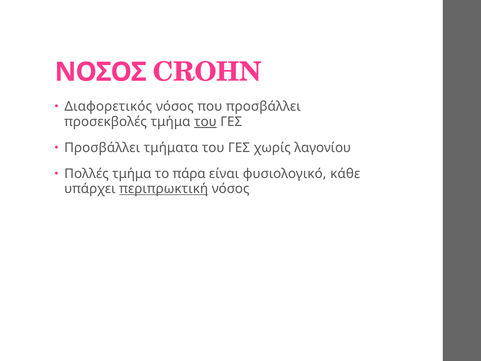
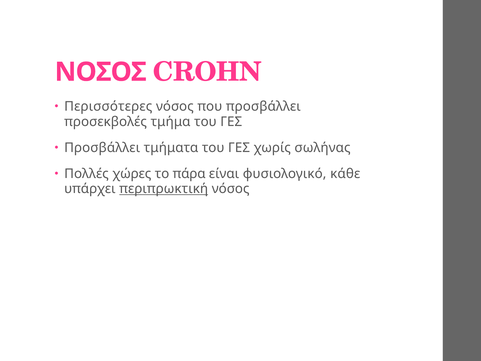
Διαφορετικός: Διαφορετικός -> Περισσότερες (108, 106)
του underline: present -> none (205, 122)
λαγονίου: λαγονίου -> σωλήνας (323, 148)
Πολλές τμήμα: τμήμα -> χώρες (132, 174)
